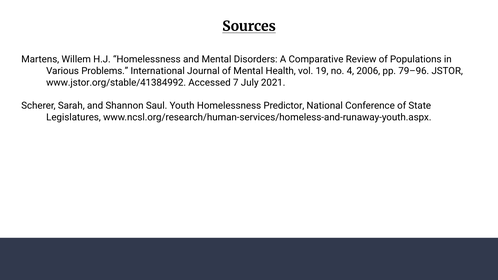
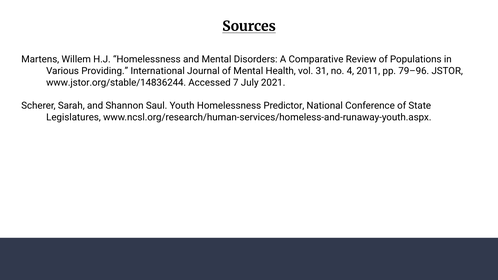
Problems: Problems -> Providing (105, 71)
19: 19 -> 31 (322, 71)
2006: 2006 -> 2011 (368, 71)
www.jstor.org/stable/41384992: www.jstor.org/stable/41384992 -> www.jstor.org/stable/14836244 (116, 83)
